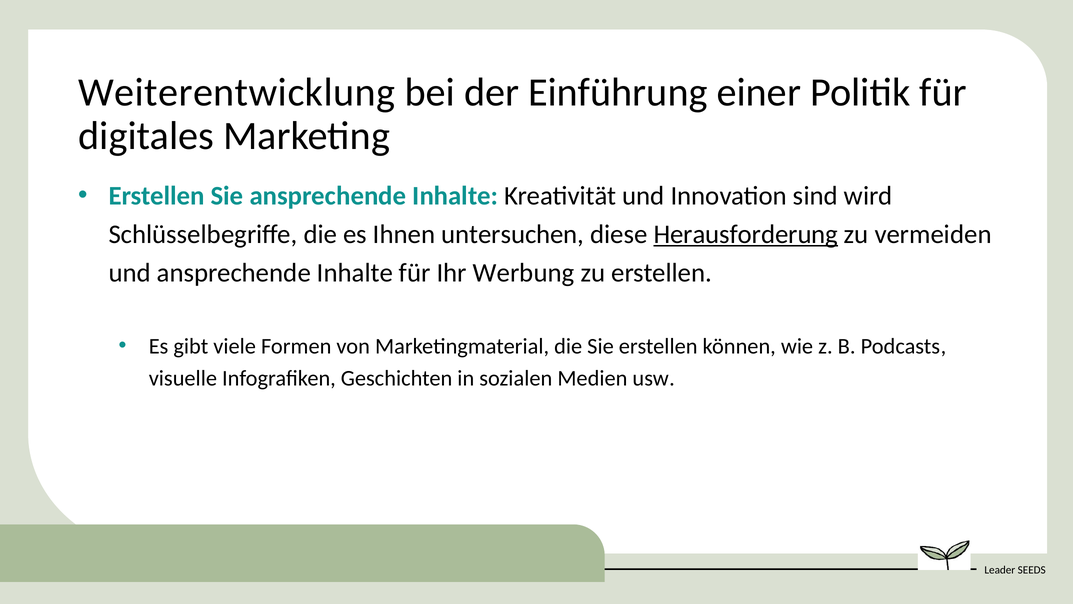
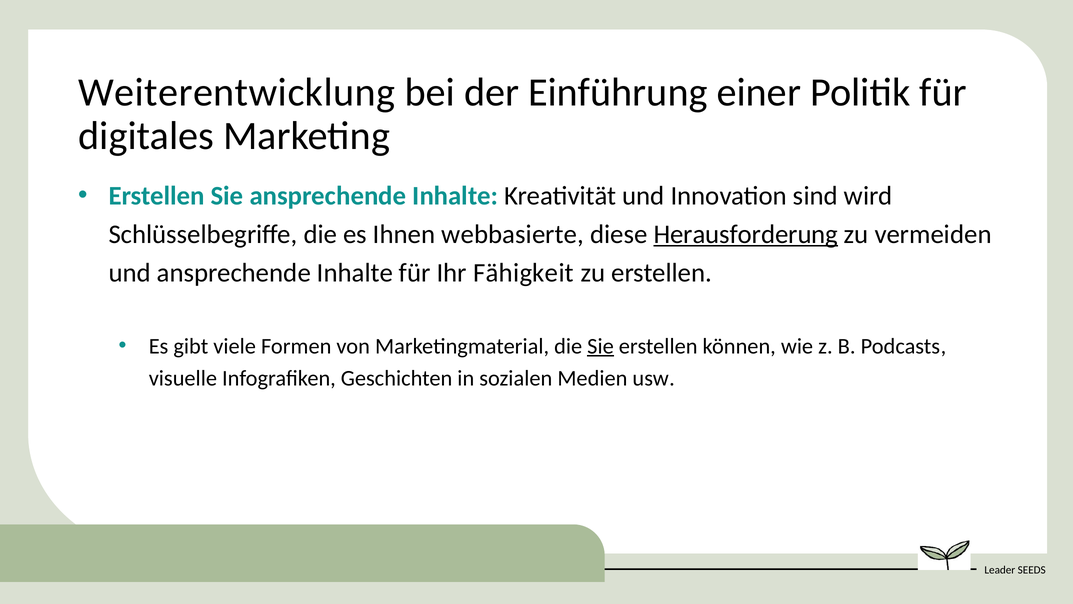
untersuchen: untersuchen -> webbasierte (513, 234)
Werbung: Werbung -> Fähigkeit (524, 273)
Sie underline: none -> present (601, 346)
